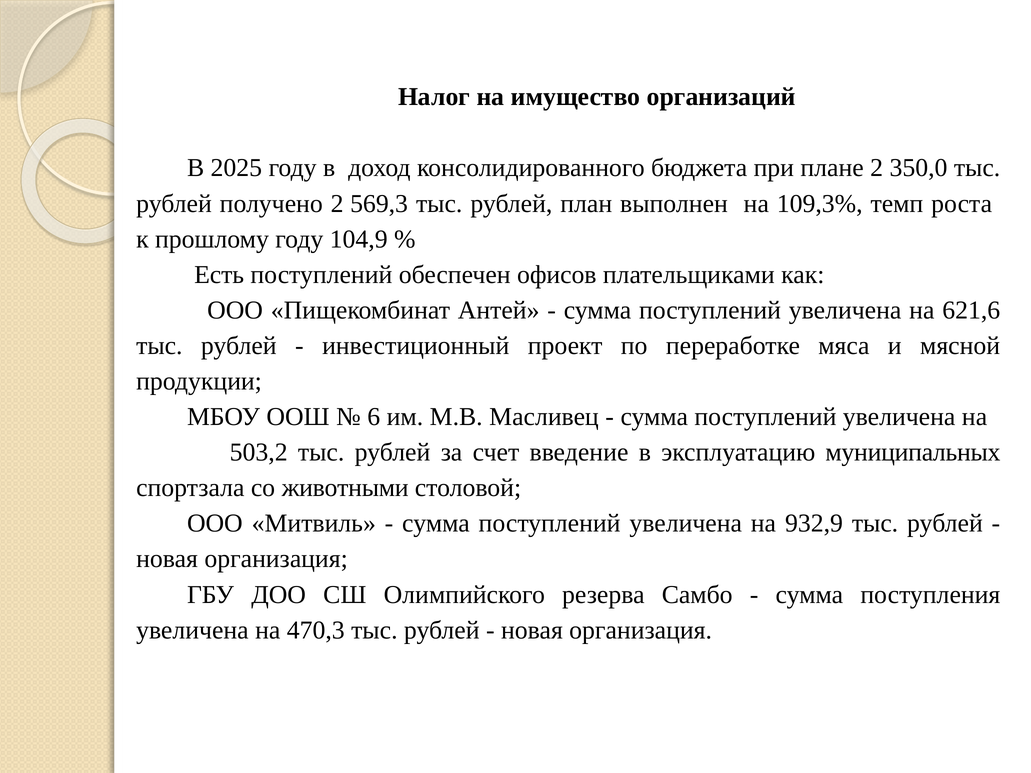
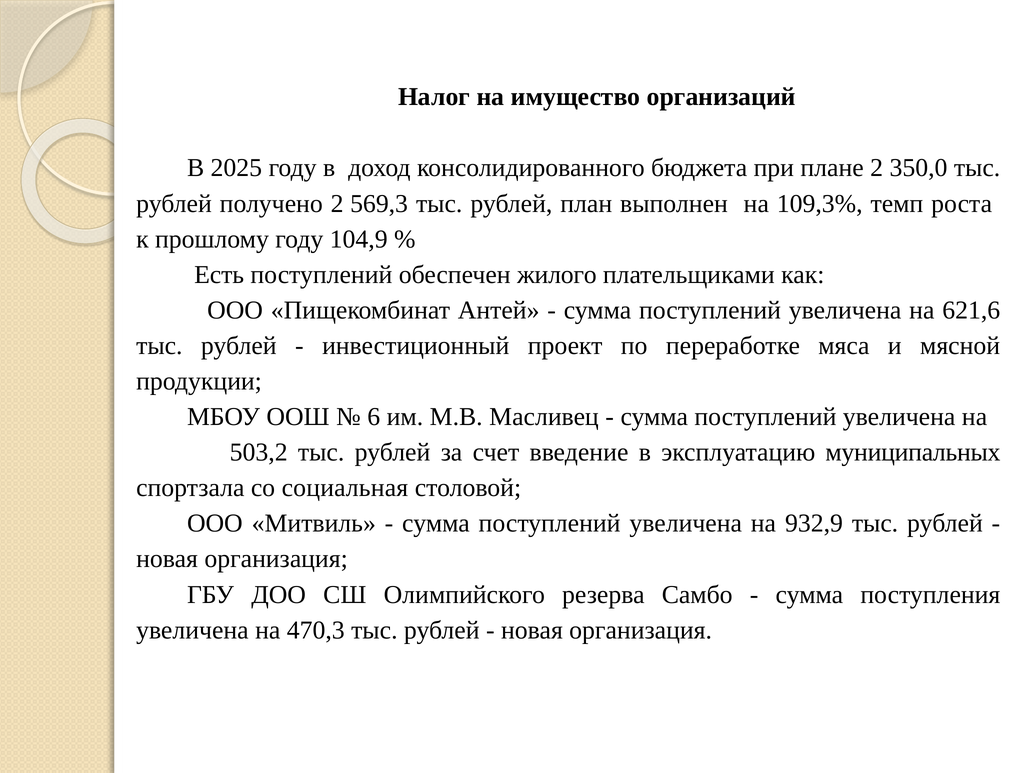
офисов: офисов -> жилого (557, 275)
животными: животными -> социальная (345, 488)
